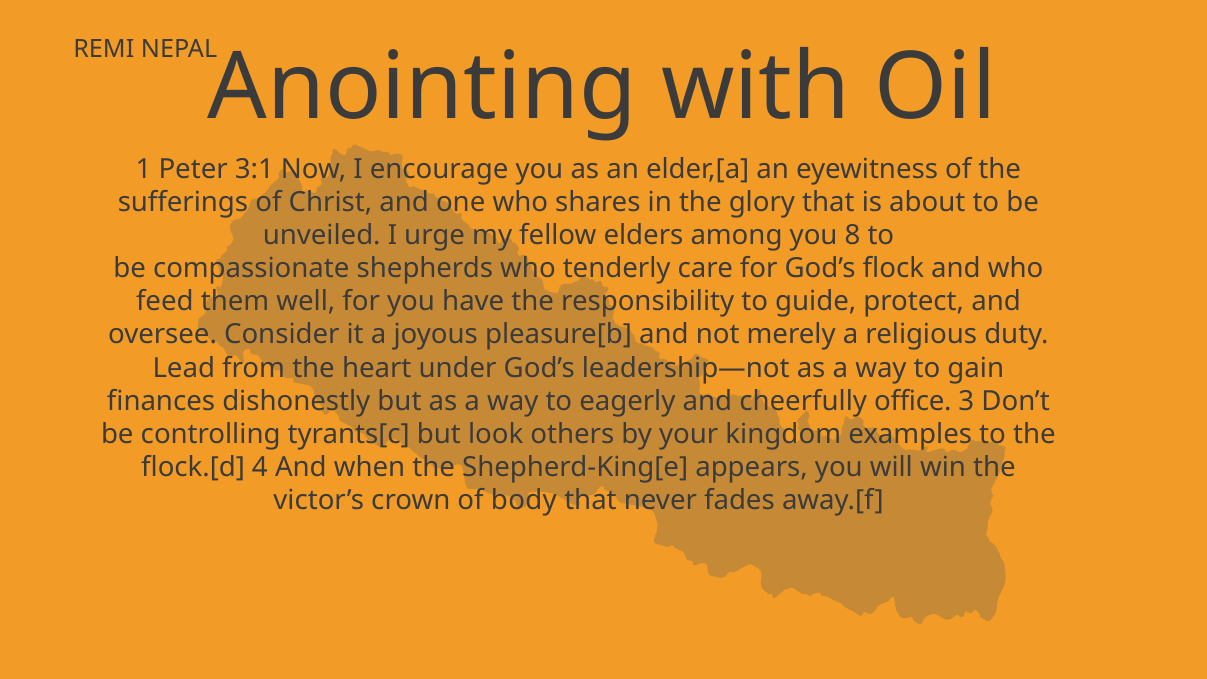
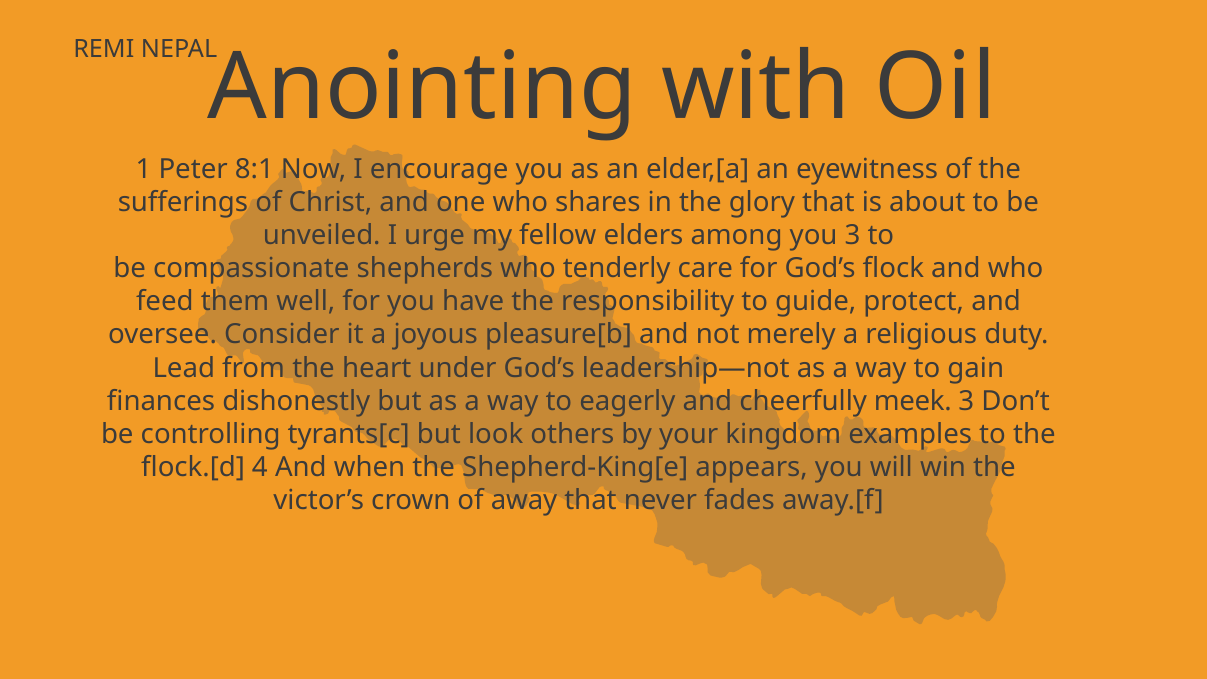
3:1: 3:1 -> 8:1 (254, 169)
you 8: 8 -> 3 (853, 235)
office: office -> meek (913, 401)
body: body -> away (524, 500)
